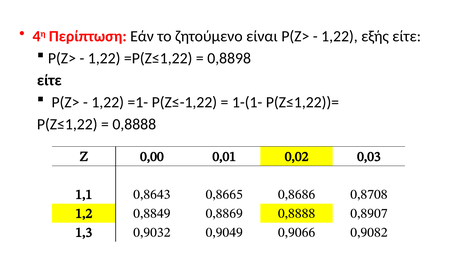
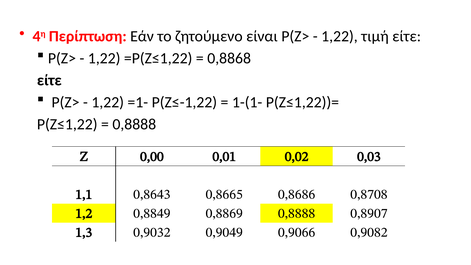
εξής: εξής -> τιμή (375, 36)
0,8898: 0,8898 -> 0,8868 (229, 58)
